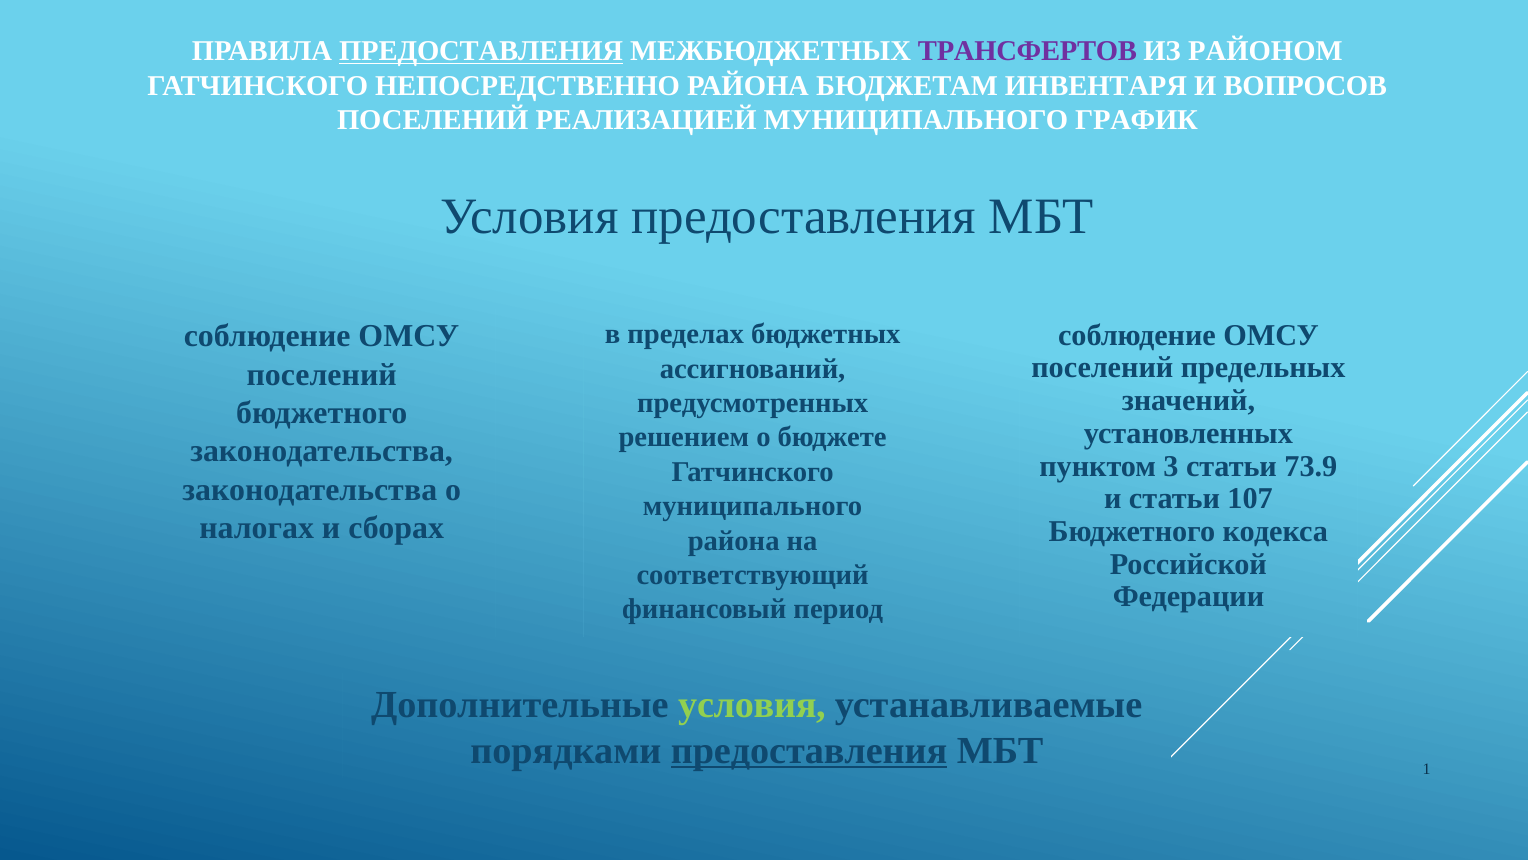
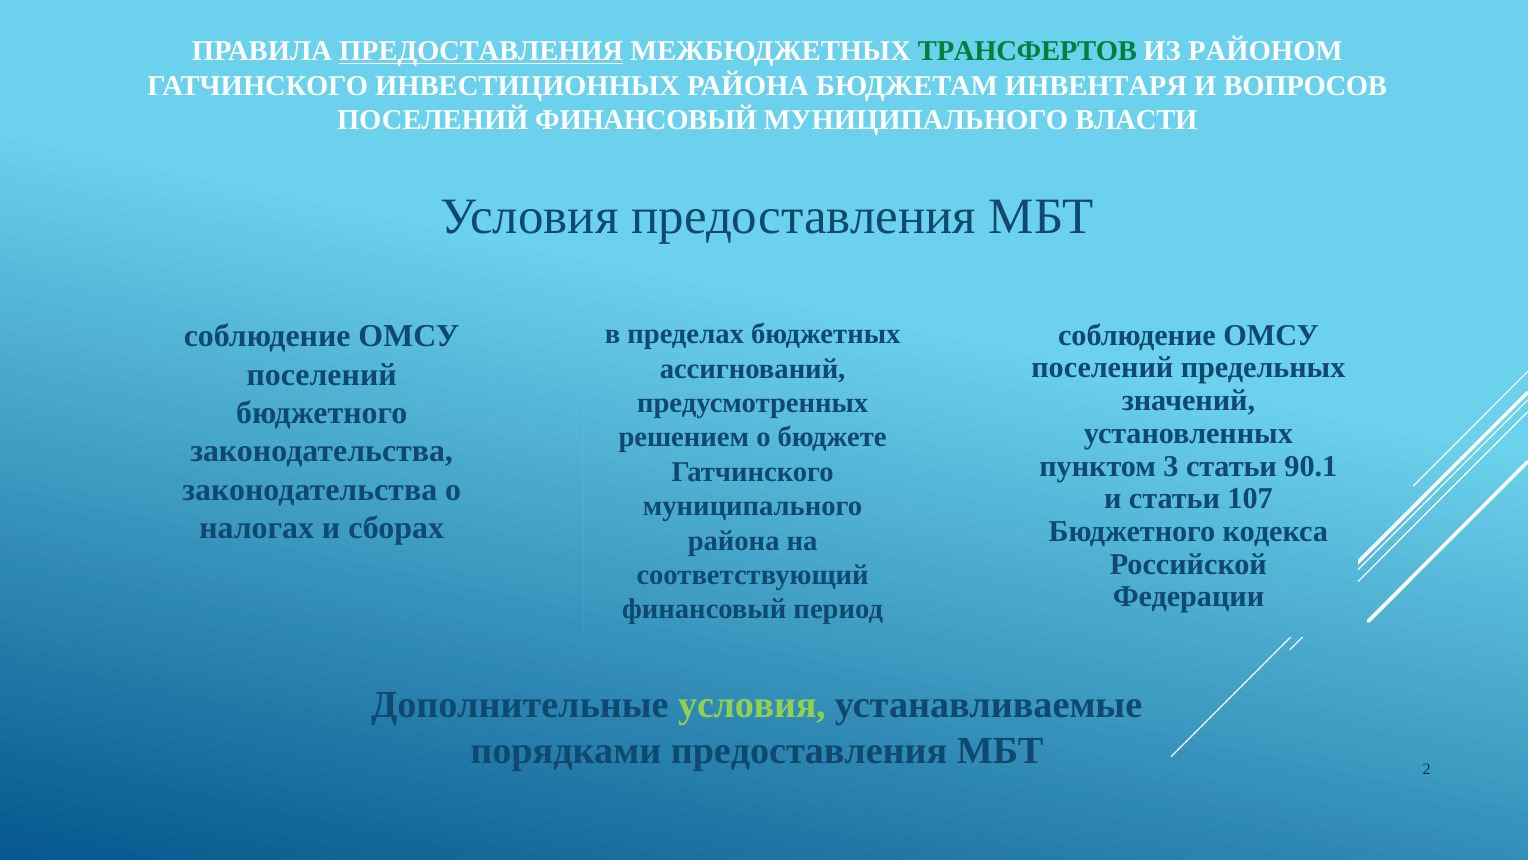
ТРАНСФЕРТОВ colour: purple -> green (1027, 51)
НЕПОСРЕДСТВЕННО: НЕПОСРЕДСТВЕННО -> ИНВЕСТИЦИОННЫХ (527, 86)
ПОСЕЛЕНИЙ РЕАЛИЗАЦИЕЙ: РЕАЛИЗАЦИЕЙ -> ФИНАНСОВЫЙ (646, 120)
ГРАФИК: ГРАФИК -> ВЛАСТИ (1136, 120)
73.9: 73.9 -> 90.1 (1311, 466)
предоставления underline: present -> none (809, 750)
1: 1 -> 2 (1427, 769)
